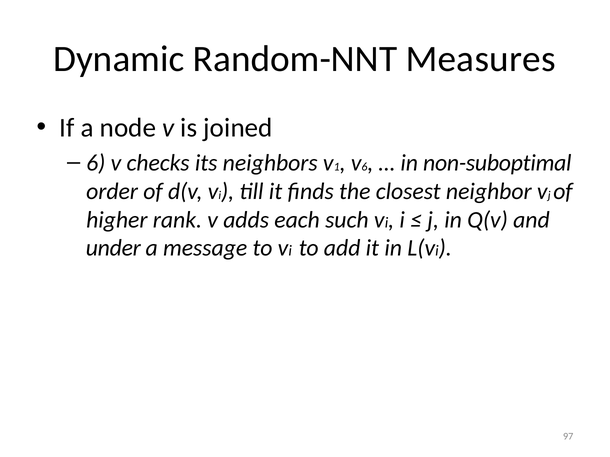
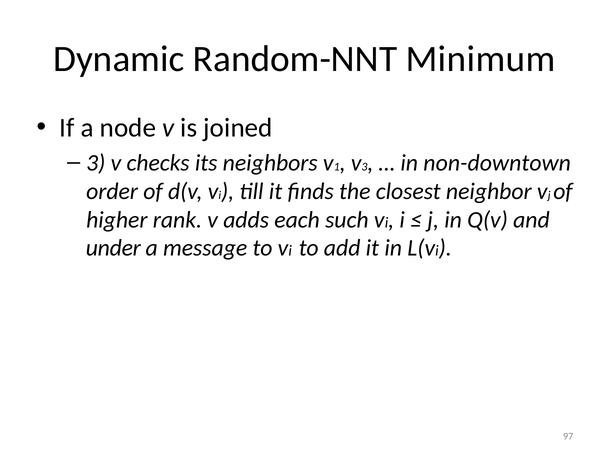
Measures: Measures -> Minimum (481, 59)
6: 6 -> 3 (96, 163)
v 6: 6 -> 3 (364, 167)
non-suboptimal: non-suboptimal -> non-downtown (497, 163)
